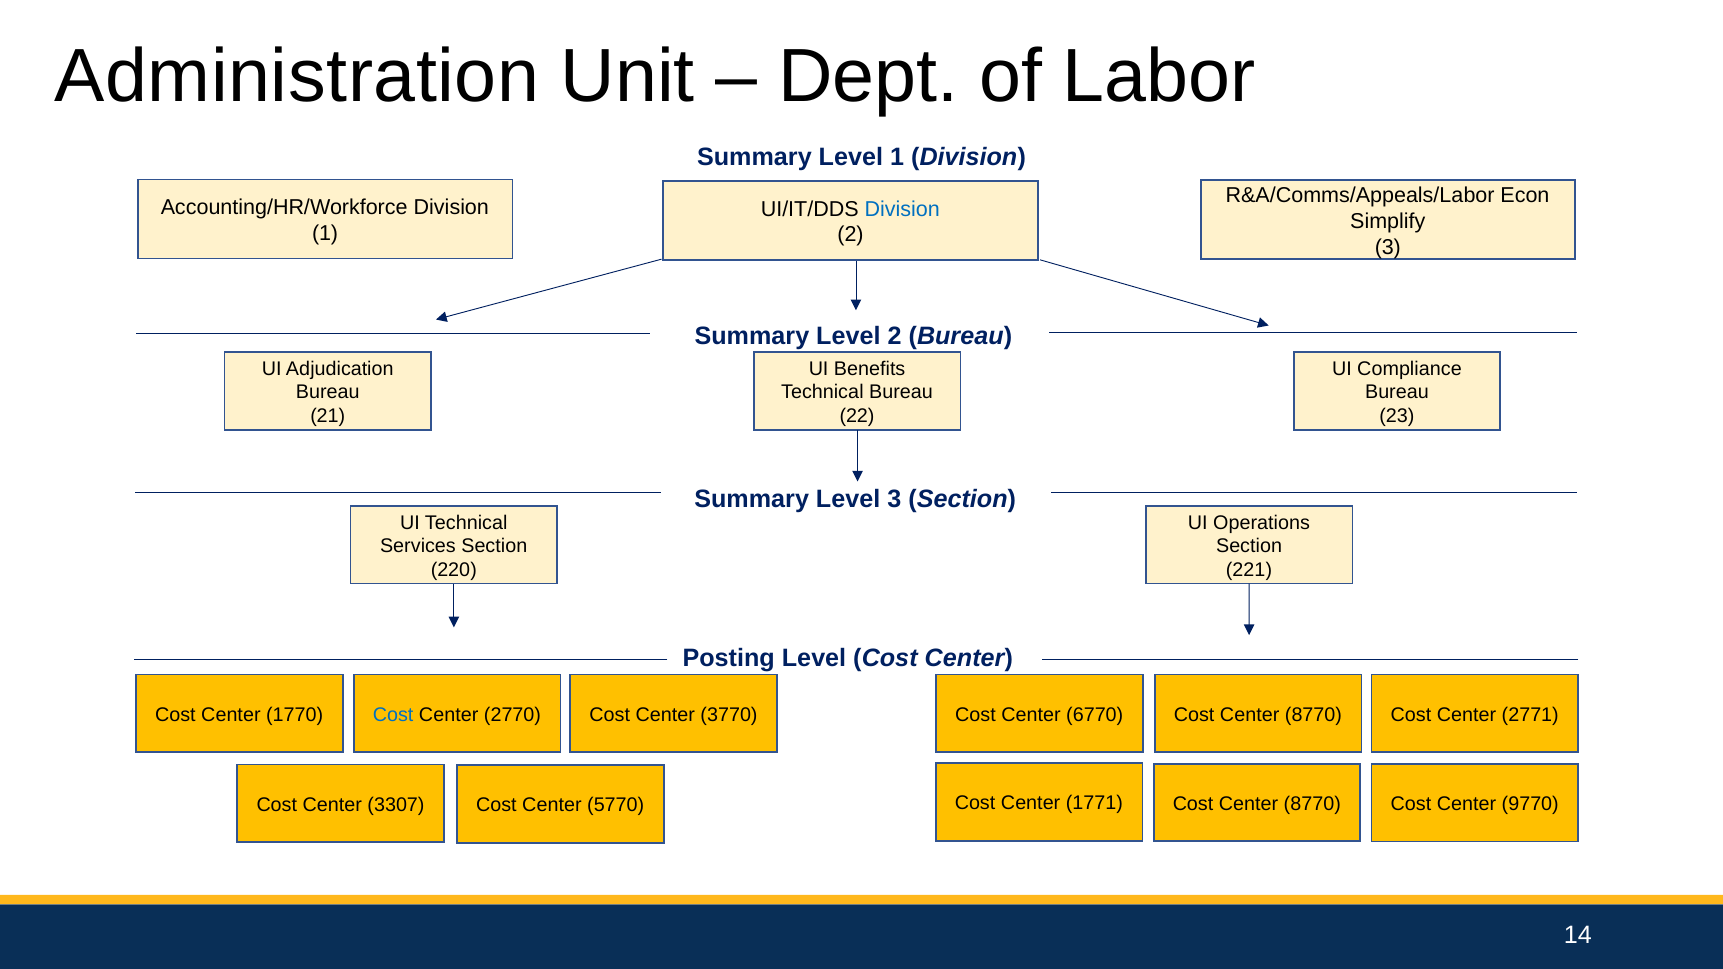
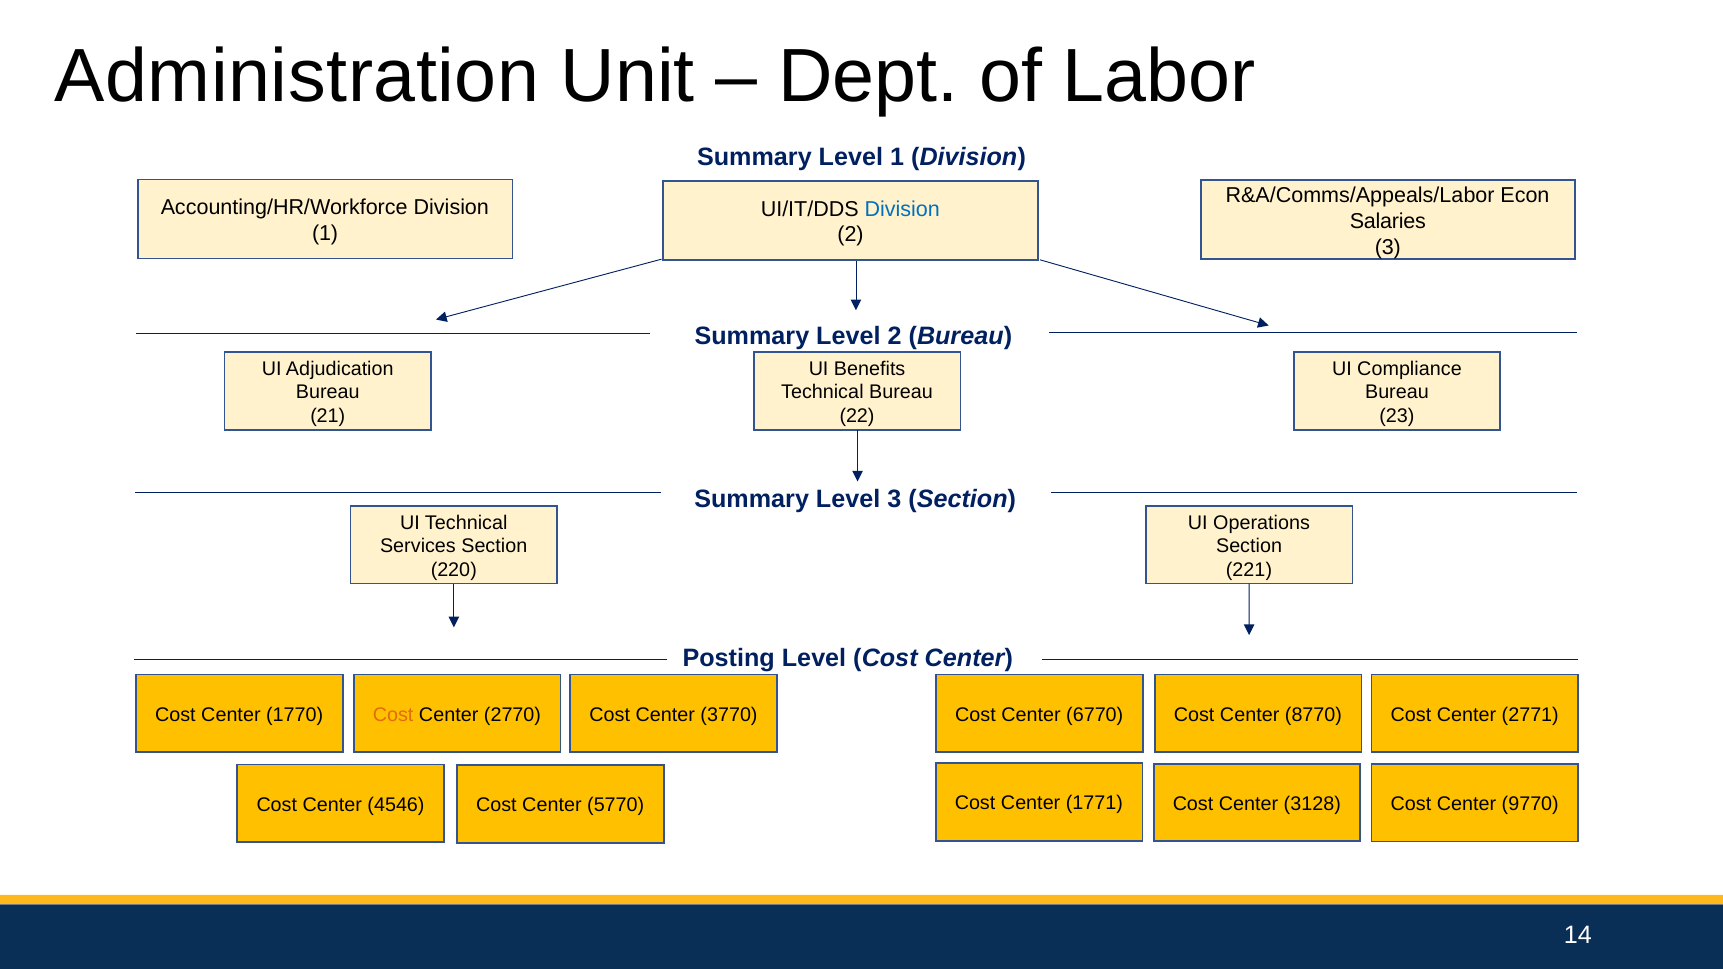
Simplify: Simplify -> Salaries (1388, 221)
Cost colour: blue -> orange (393, 715)
8770: 8770 -> 3128 (1312, 804)
3307: 3307 -> 4546 (396, 805)
